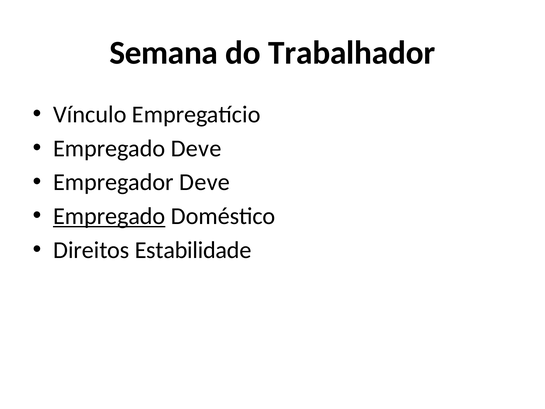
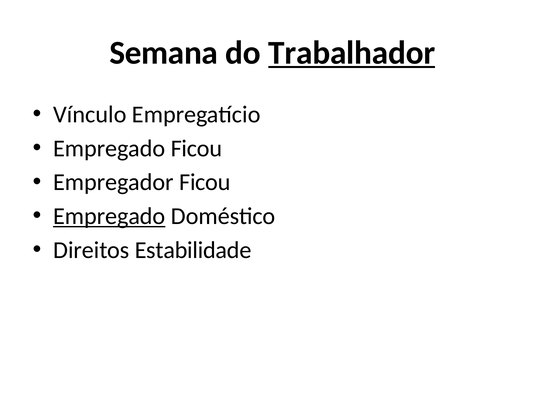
Trabalhador underline: none -> present (352, 53)
Empregado Deve: Deve -> Ficou (196, 148)
Empregador Deve: Deve -> Ficou (205, 182)
